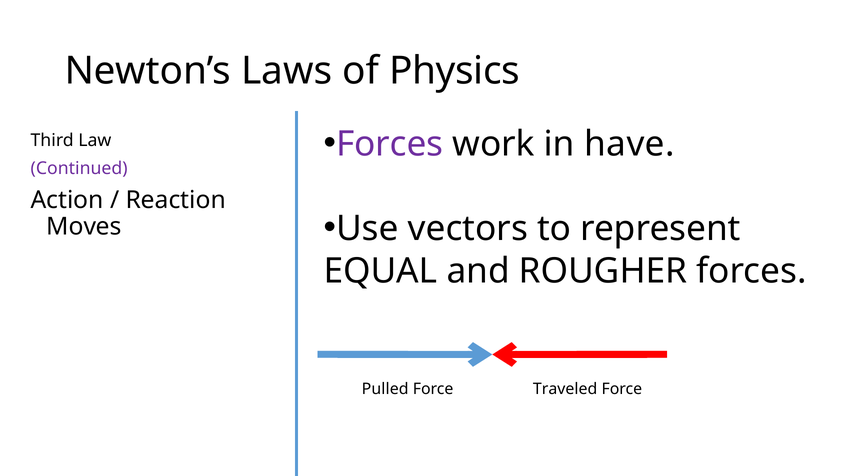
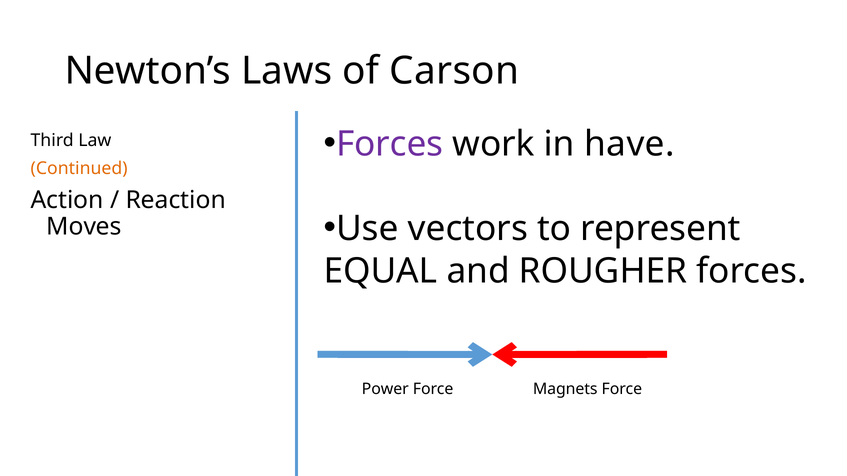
Physics: Physics -> Carson (454, 71)
Continued colour: purple -> orange (79, 169)
Pulled: Pulled -> Power (385, 390)
Traveled: Traveled -> Magnets (565, 390)
